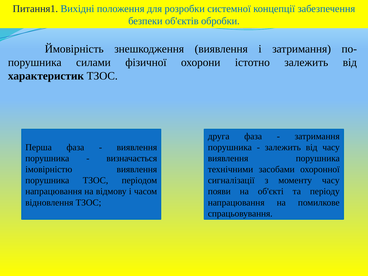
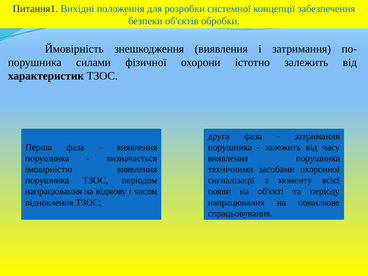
моменту часу: часу -> всієї (331, 180)
